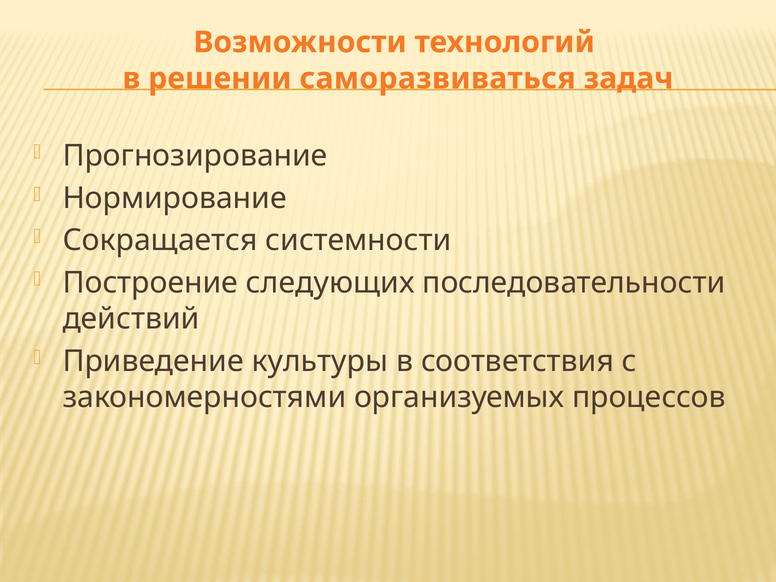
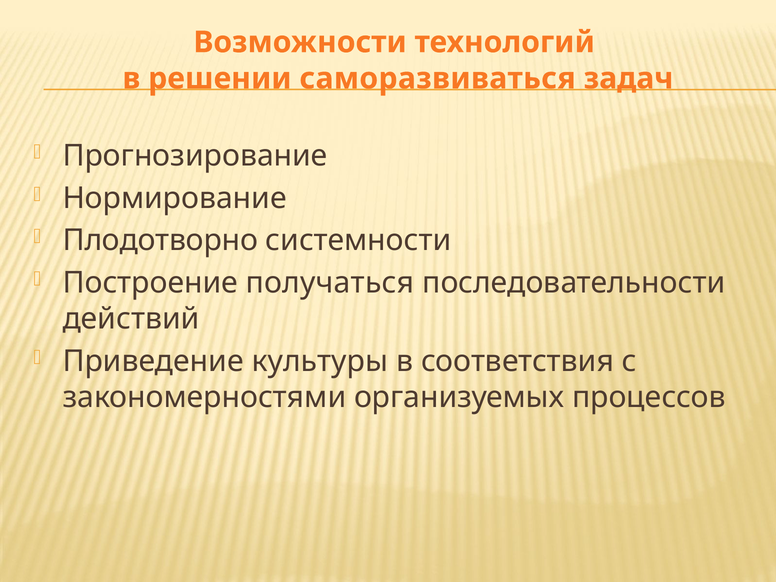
Сокращается: Сокращается -> Плодотворно (160, 240)
следующих: следующих -> получаться (330, 283)
